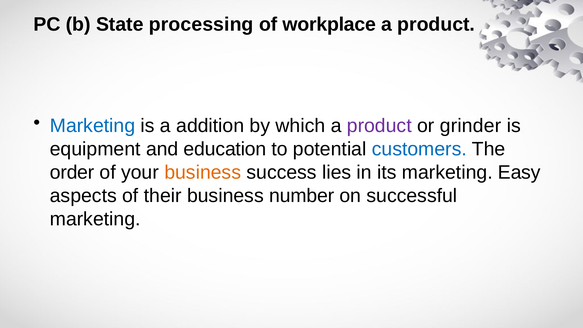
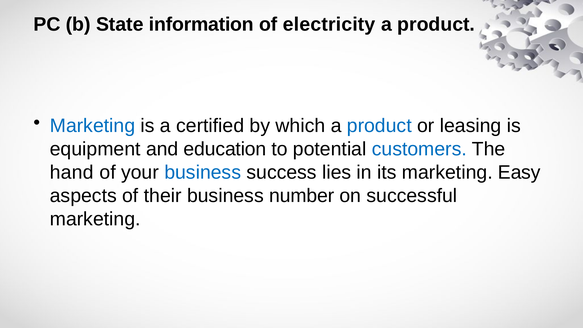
processing: processing -> information (201, 24)
workplace: workplace -> electricity (329, 24)
addition: addition -> certified (210, 126)
product colour: purple -> blue (379, 126)
grinder: grinder -> leasing (471, 126)
order: order -> hand (72, 172)
business colour: orange -> blue (203, 172)
